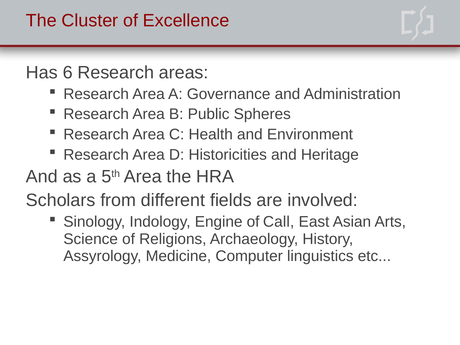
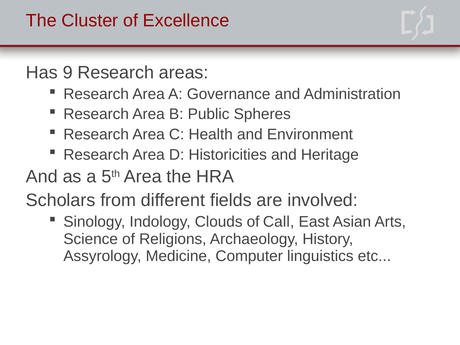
6: 6 -> 9 (68, 72)
Engine: Engine -> Clouds (219, 222)
